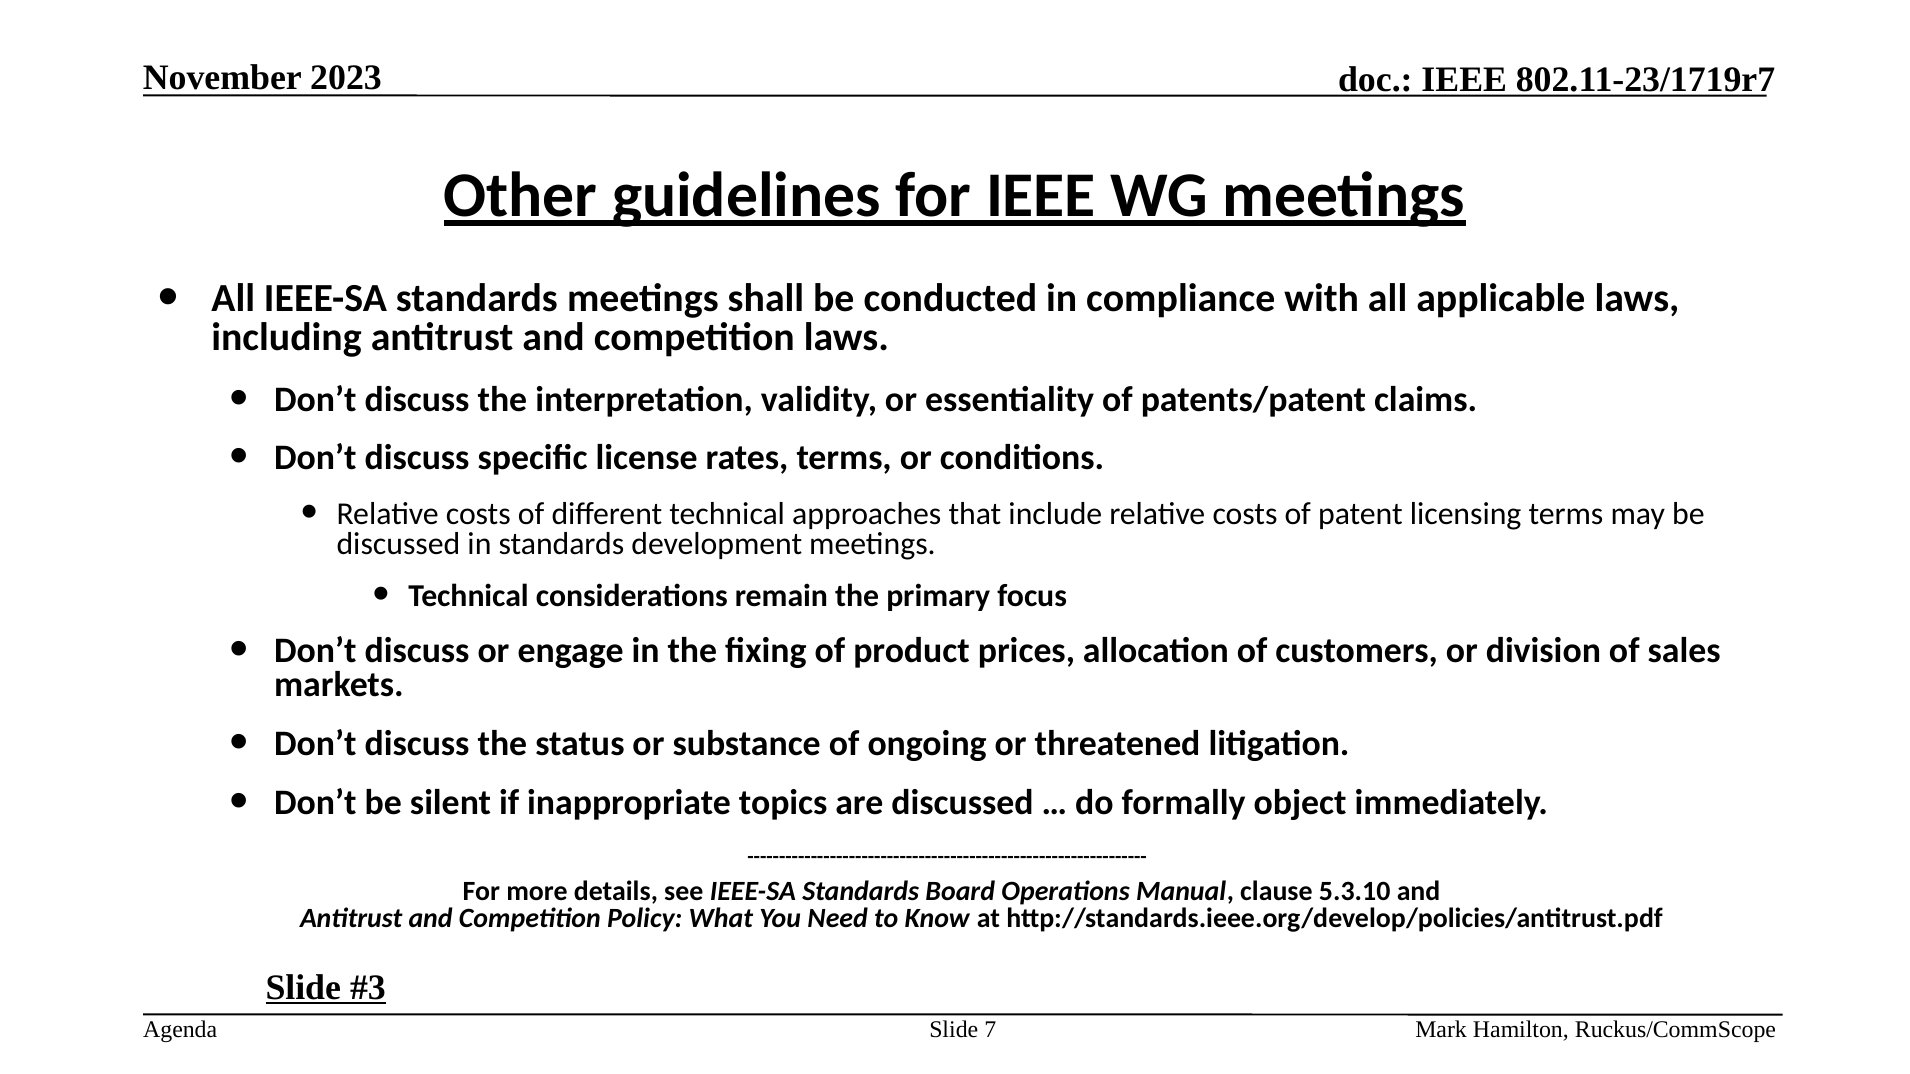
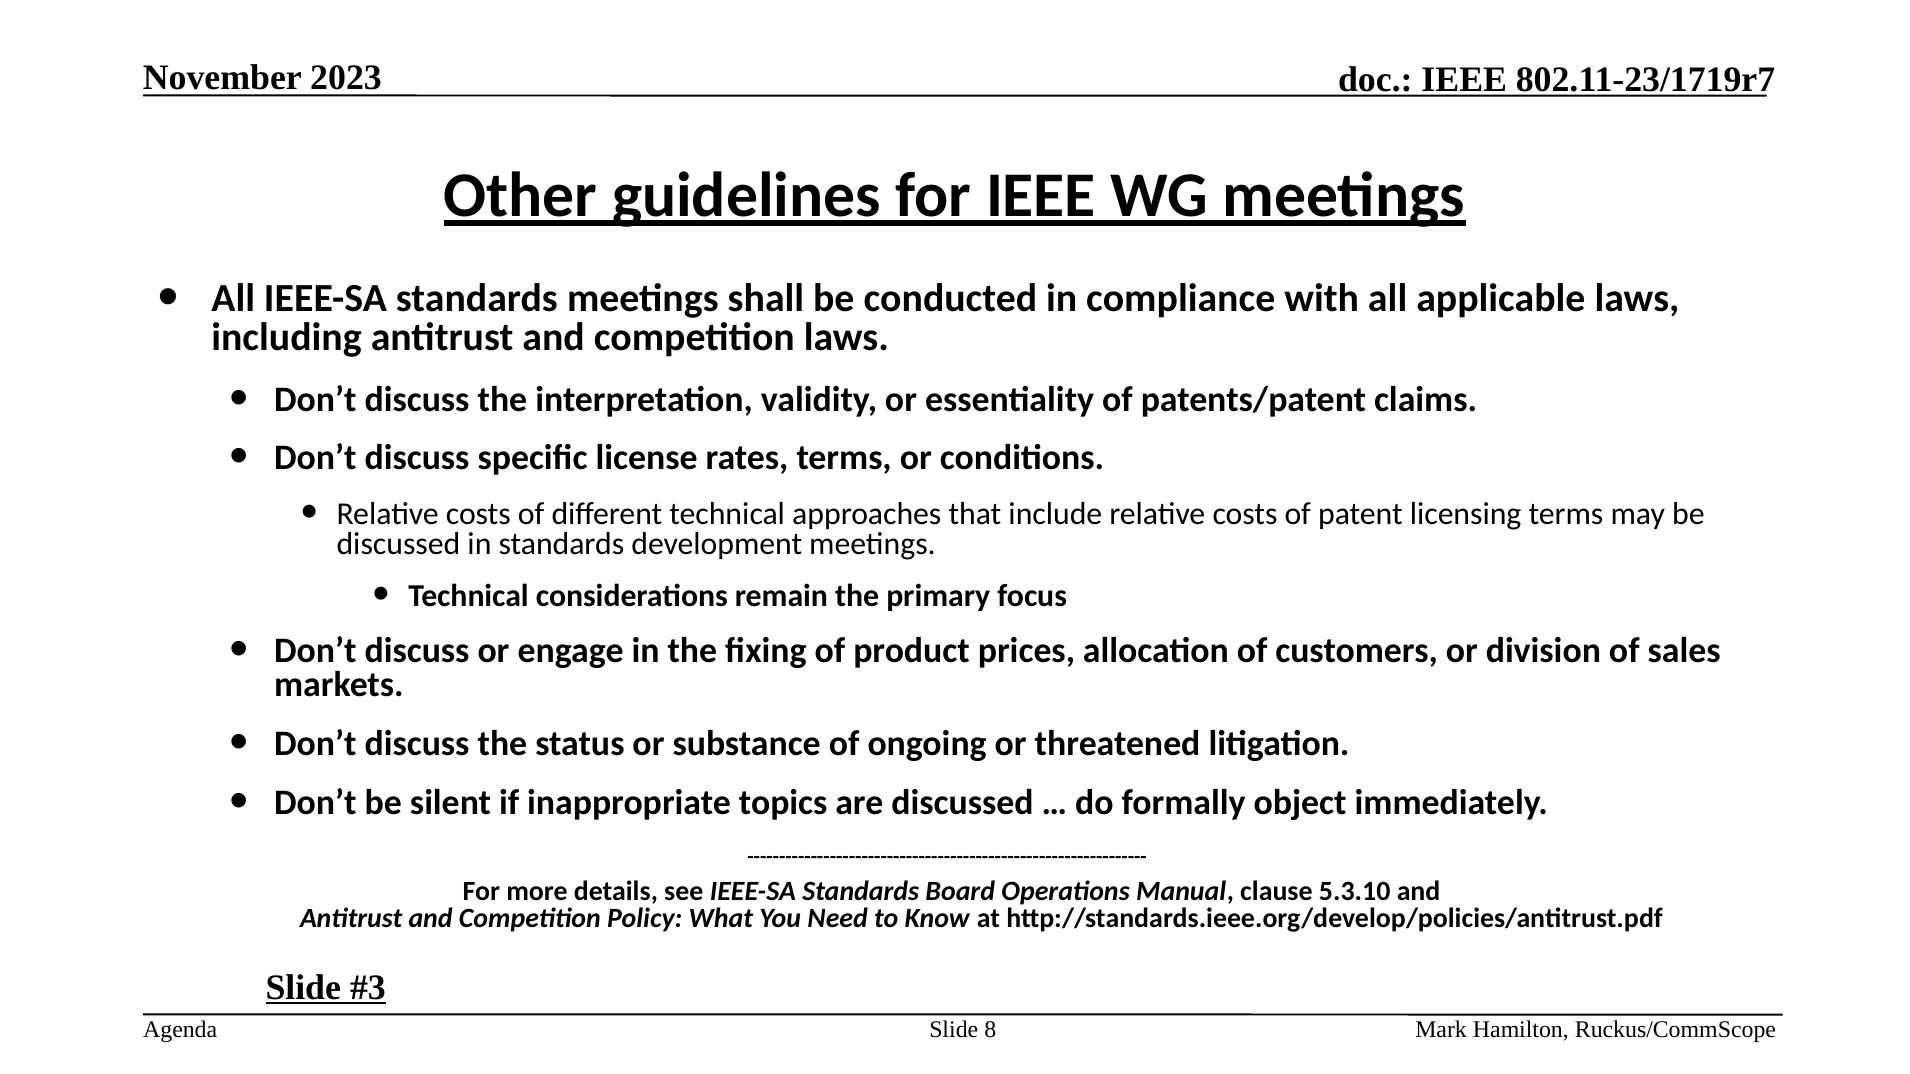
7: 7 -> 8 (990, 1030)
